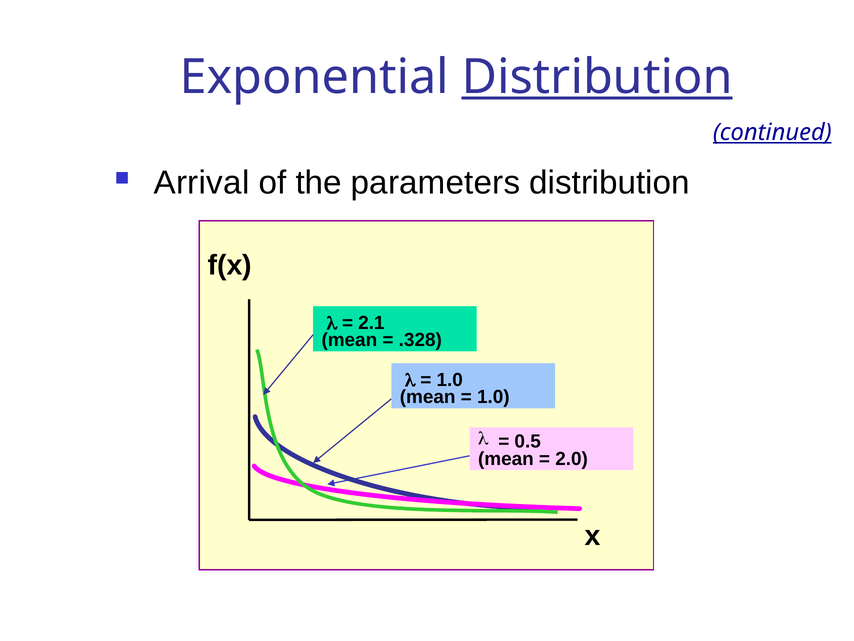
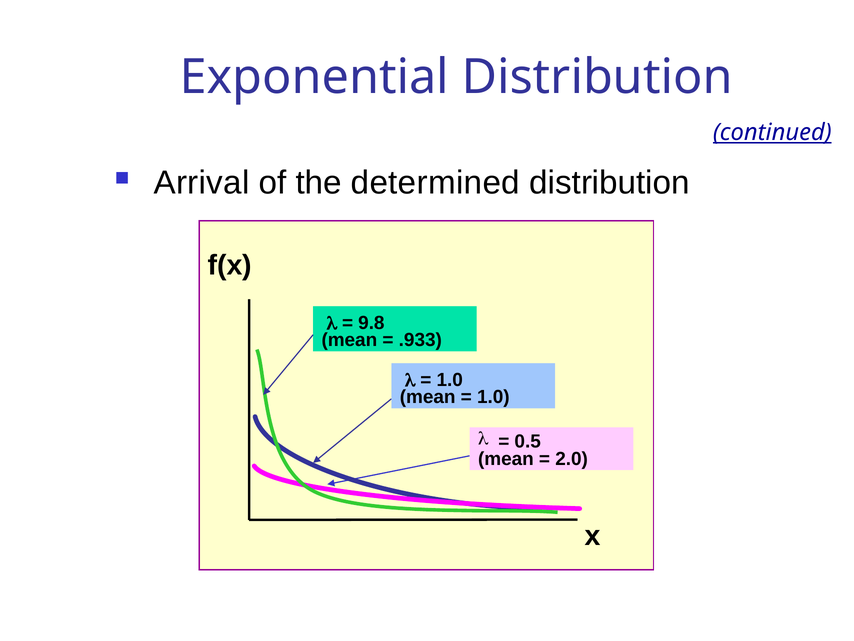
Distribution underline: present -> none (597, 77)
parameters: parameters -> determined (435, 183)
2.1: 2.1 -> 9.8 (371, 323)
.328: .328 -> .933 (420, 340)
